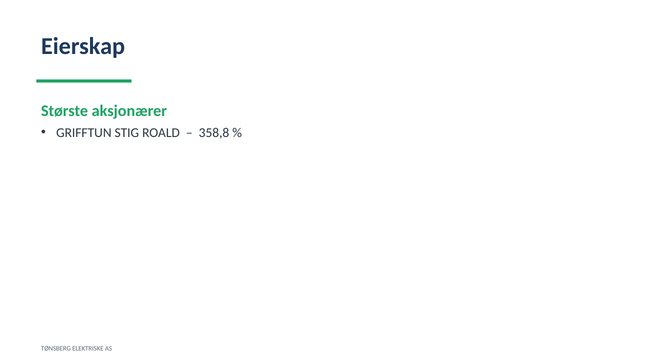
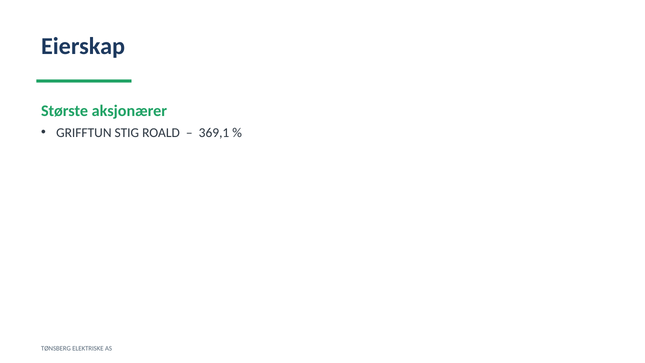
358,8: 358,8 -> 369,1 (214, 133)
